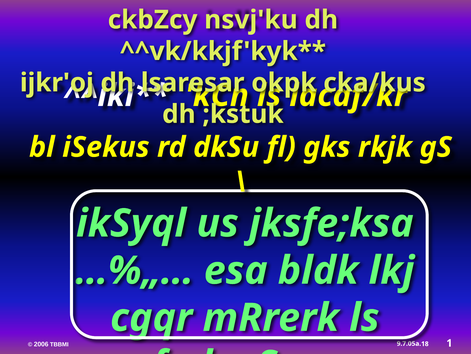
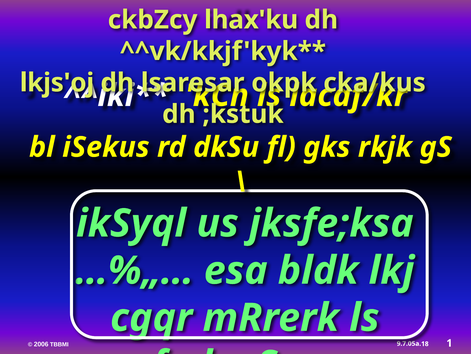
nsvj'ku: nsvj'ku -> lhax'ku (251, 20)
ijkr'oj: ijkr'oj -> lkjs'oj (57, 83)
